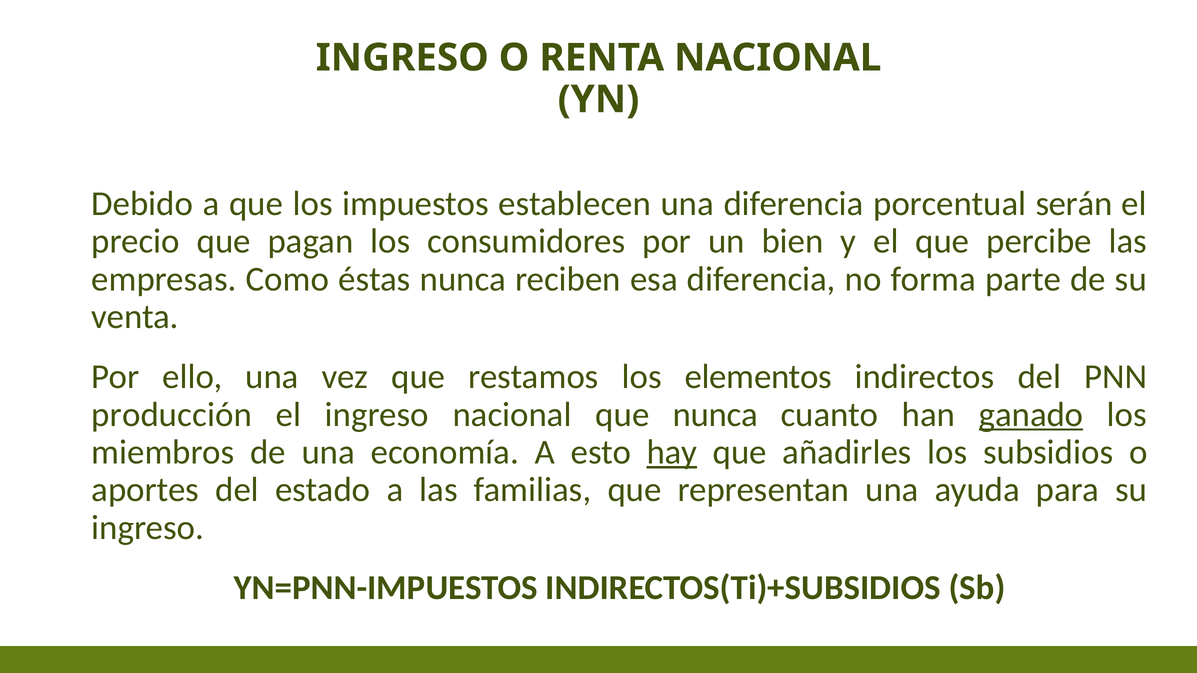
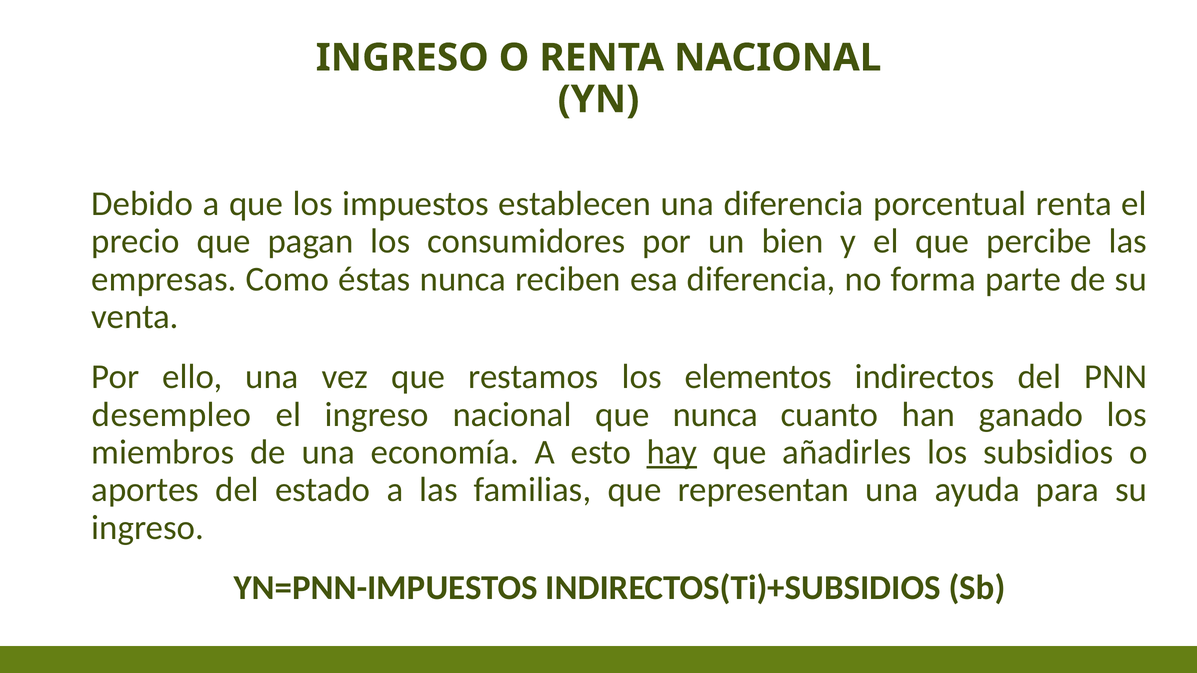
porcentual serán: serán -> renta (1074, 204)
producción: producción -> desempleo (172, 415)
ganado underline: present -> none (1031, 415)
